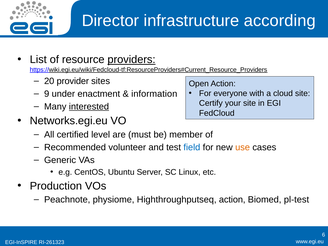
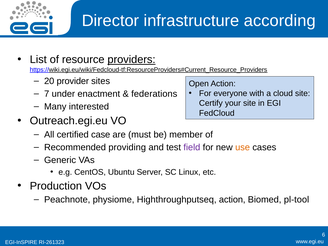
9: 9 -> 7 (47, 94)
information: information -> federations (154, 94)
interested underline: present -> none (89, 107)
Networks.egi.eu: Networks.egi.eu -> Outreach.egi.eu (69, 121)
level: level -> case (101, 135)
volunteer: volunteer -> providing (127, 147)
field colour: blue -> purple (192, 147)
pl-test: pl-test -> pl-tool (297, 200)
